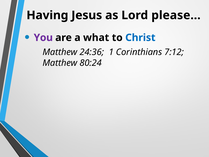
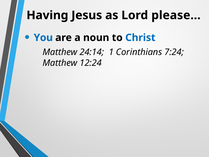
You colour: purple -> blue (43, 38)
what: what -> noun (96, 38)
24:36: 24:36 -> 24:14 (92, 52)
7:12: 7:12 -> 7:24 (174, 52)
80:24: 80:24 -> 12:24 (91, 63)
